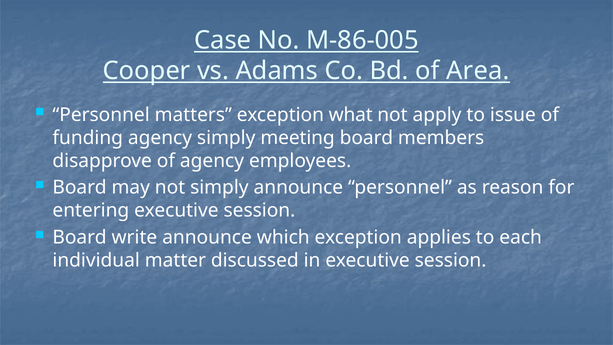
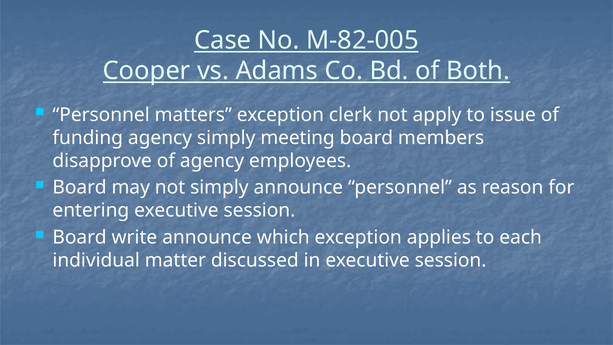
M-86-005: M-86-005 -> M-82-005 (362, 40)
Area: Area -> Both (478, 71)
what: what -> clerk (351, 115)
